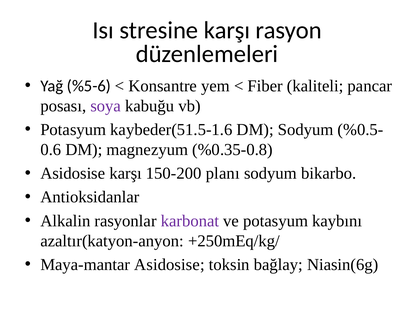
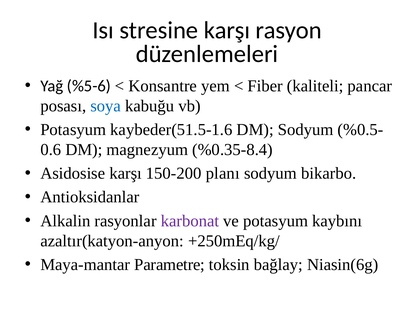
soya colour: purple -> blue (106, 106)
%0.35-0.8: %0.35-0.8 -> %0.35-8.4 (233, 149)
Maya-mantar Asidosise: Asidosise -> Parametre (170, 264)
